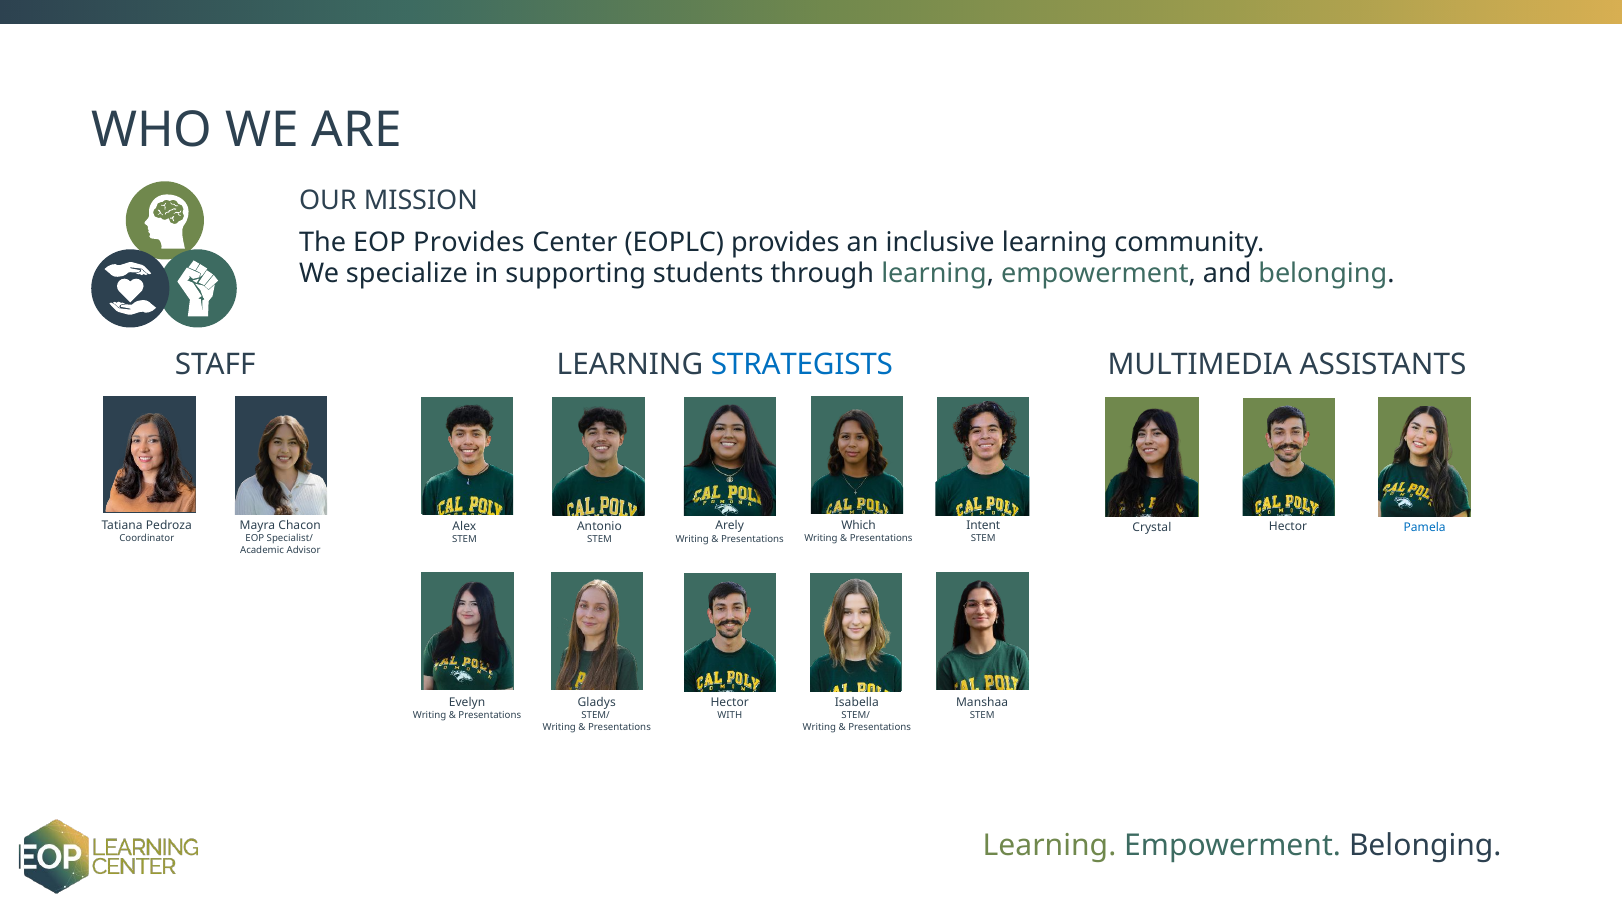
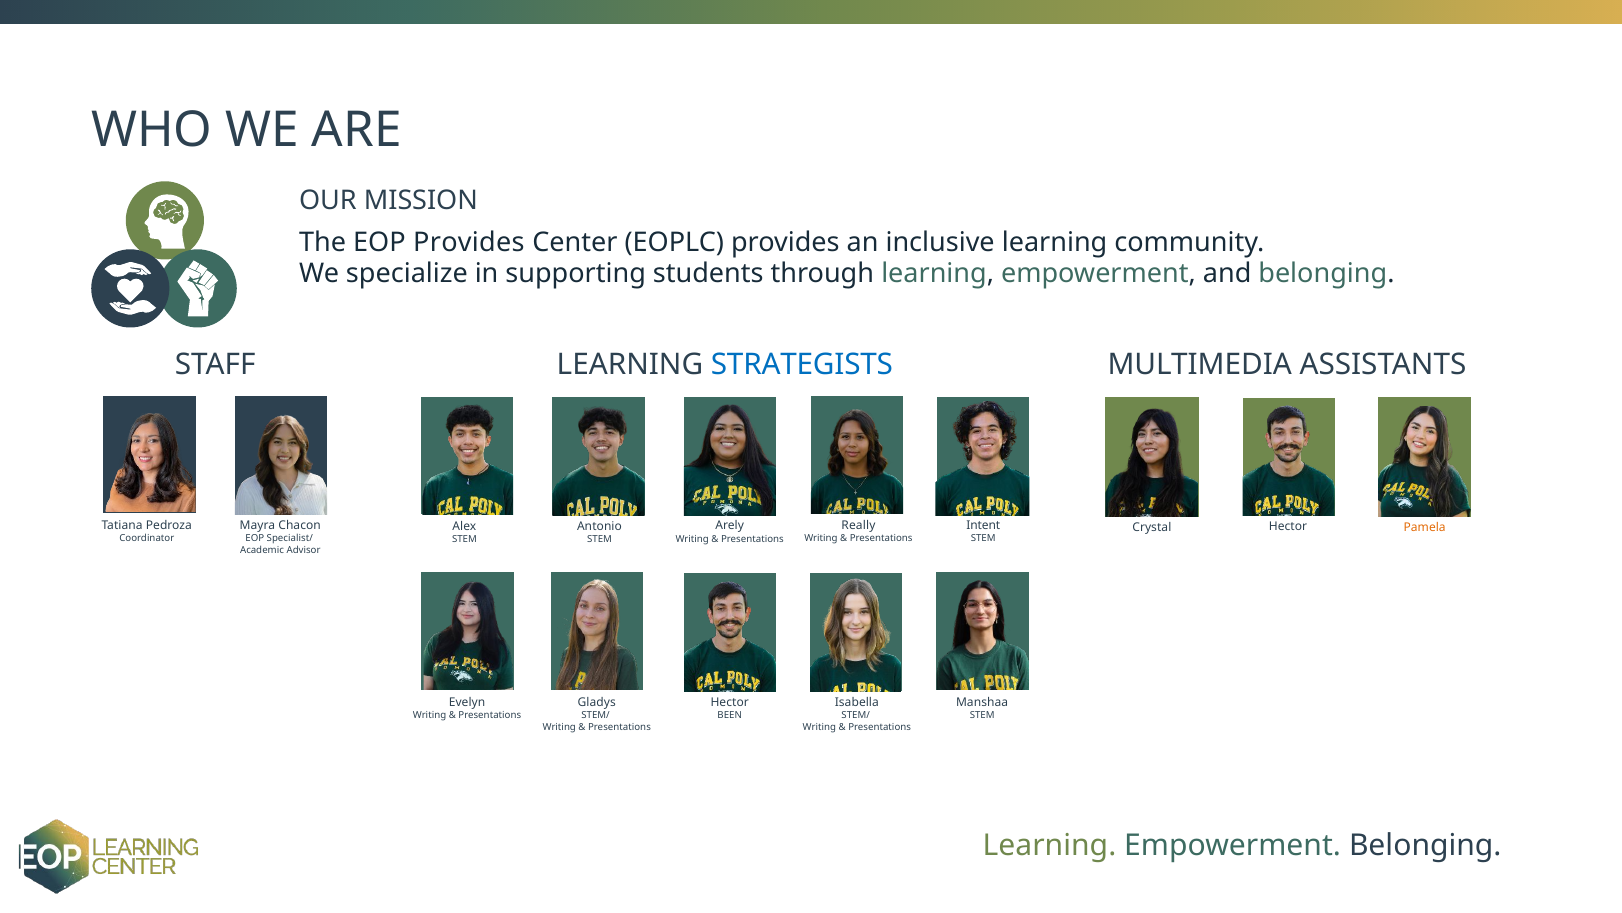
Which: Which -> Really (858, 525)
Pamela colour: blue -> orange (1425, 527)
WITH: WITH -> BEEN (730, 715)
